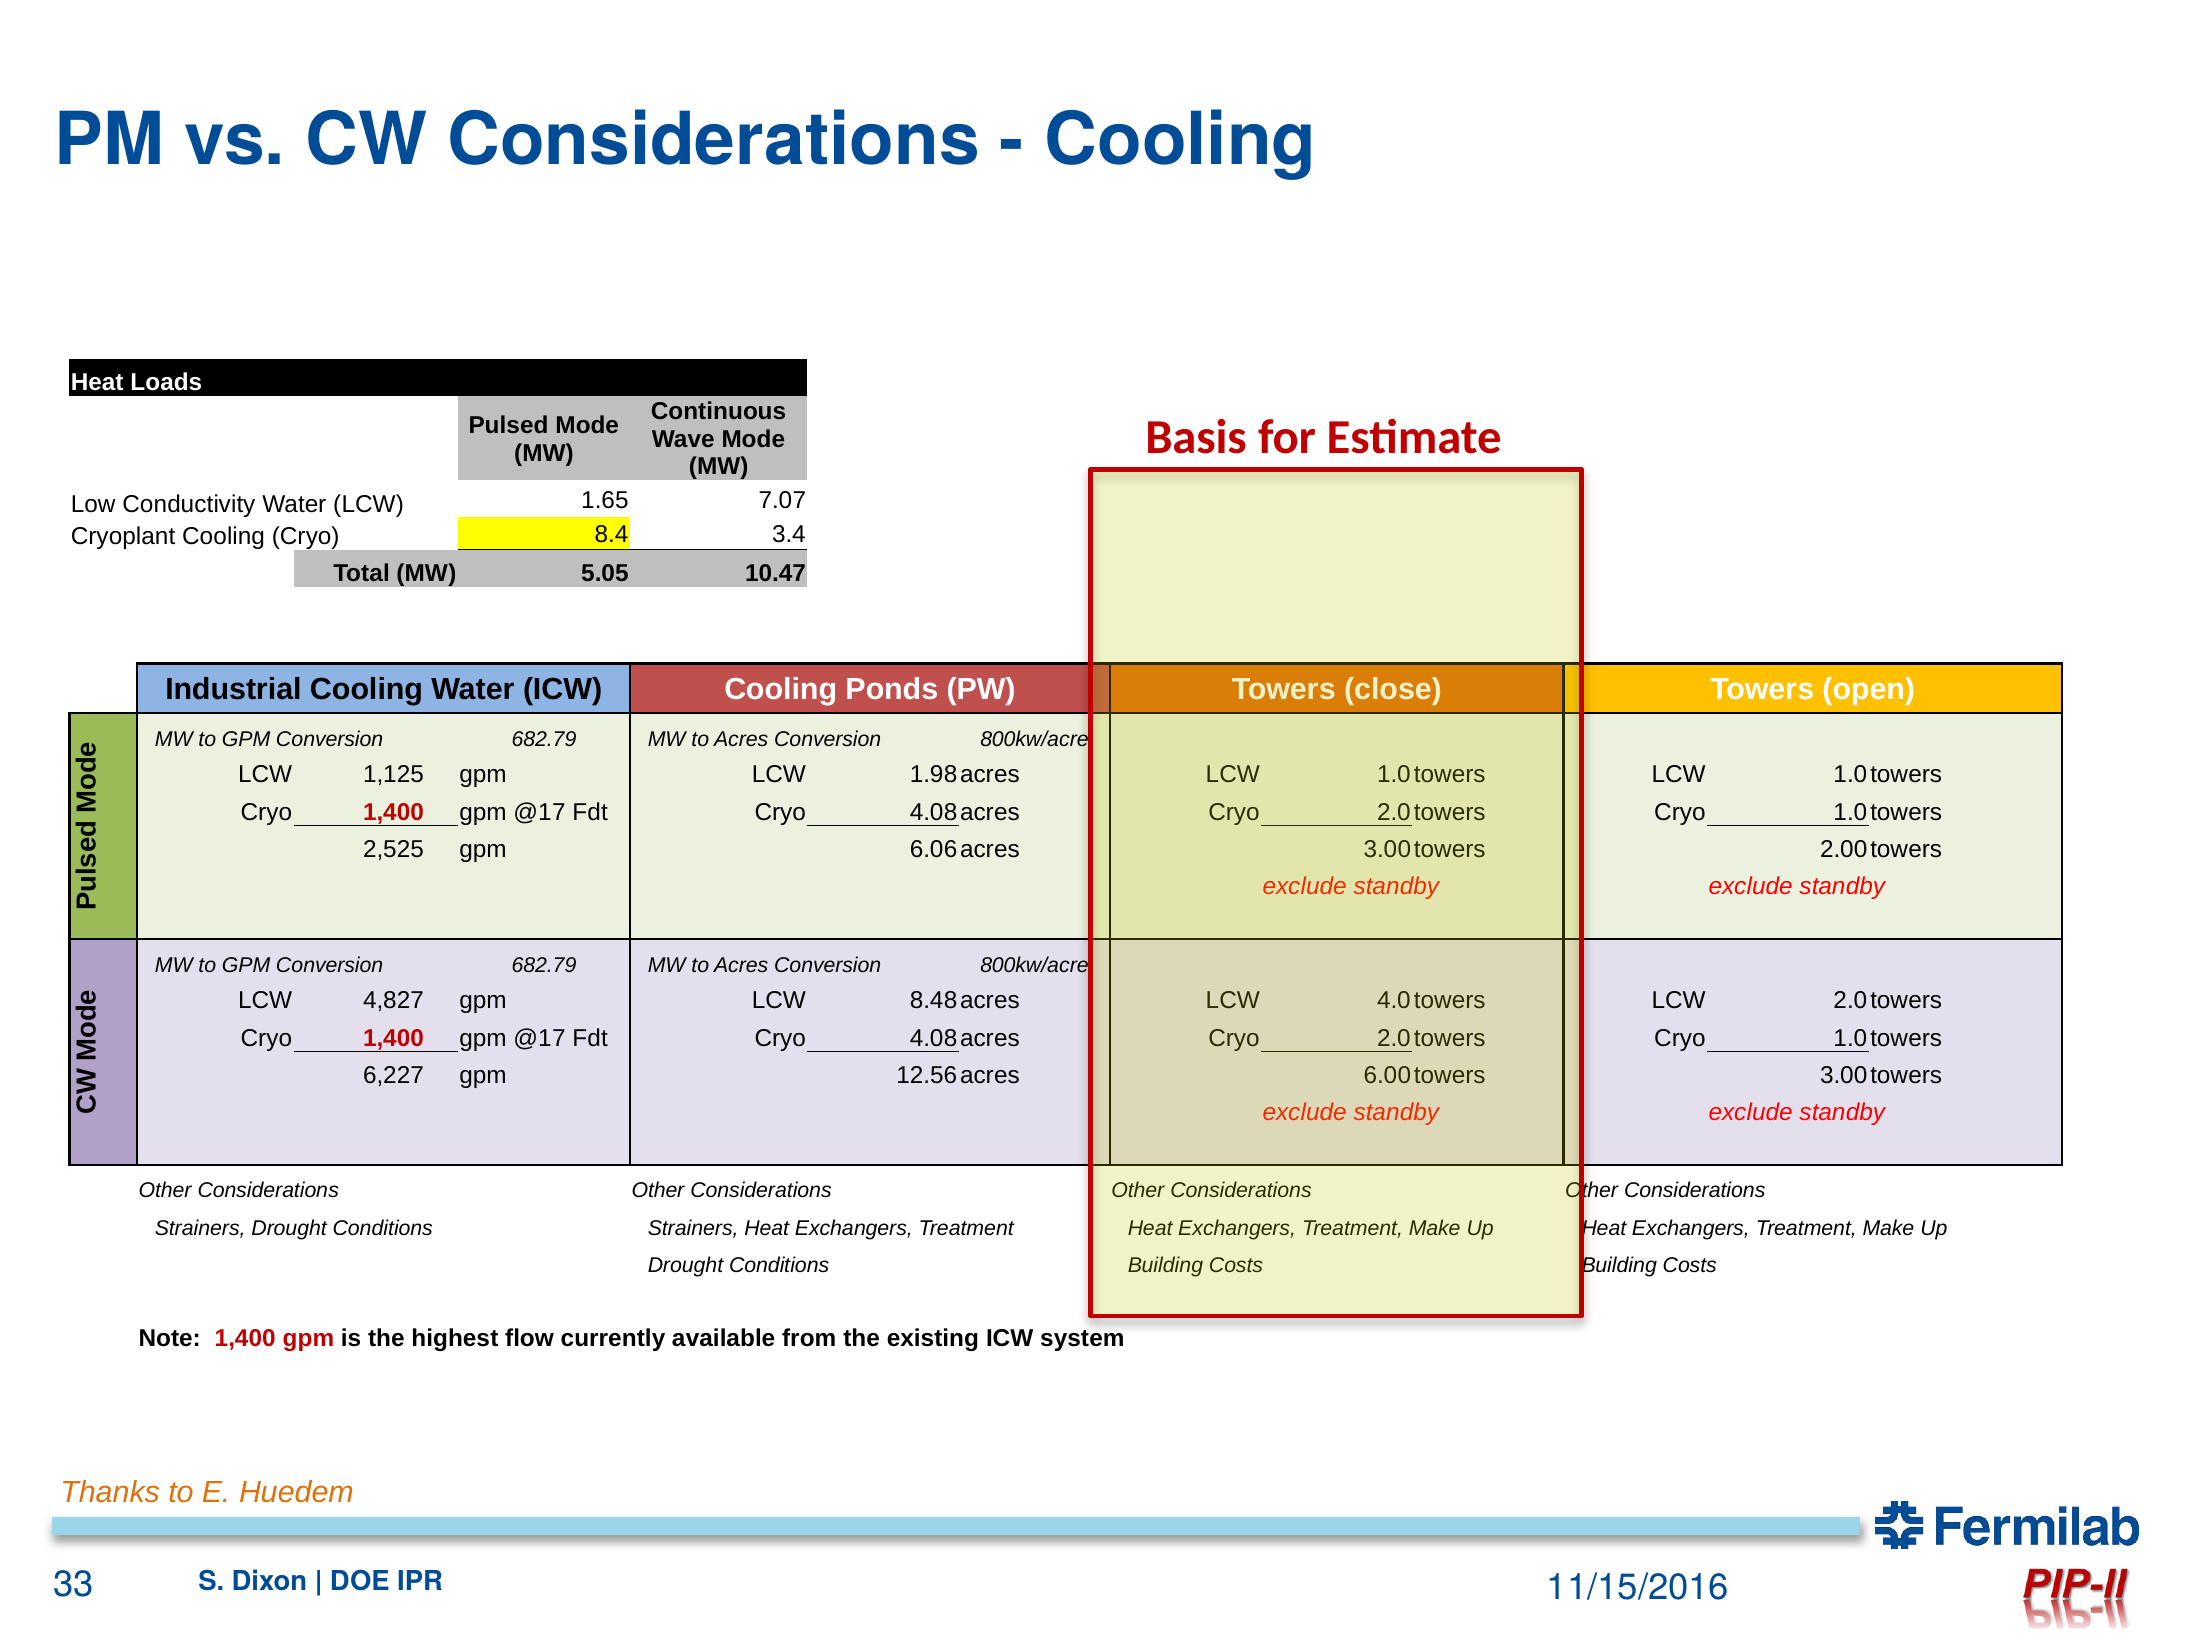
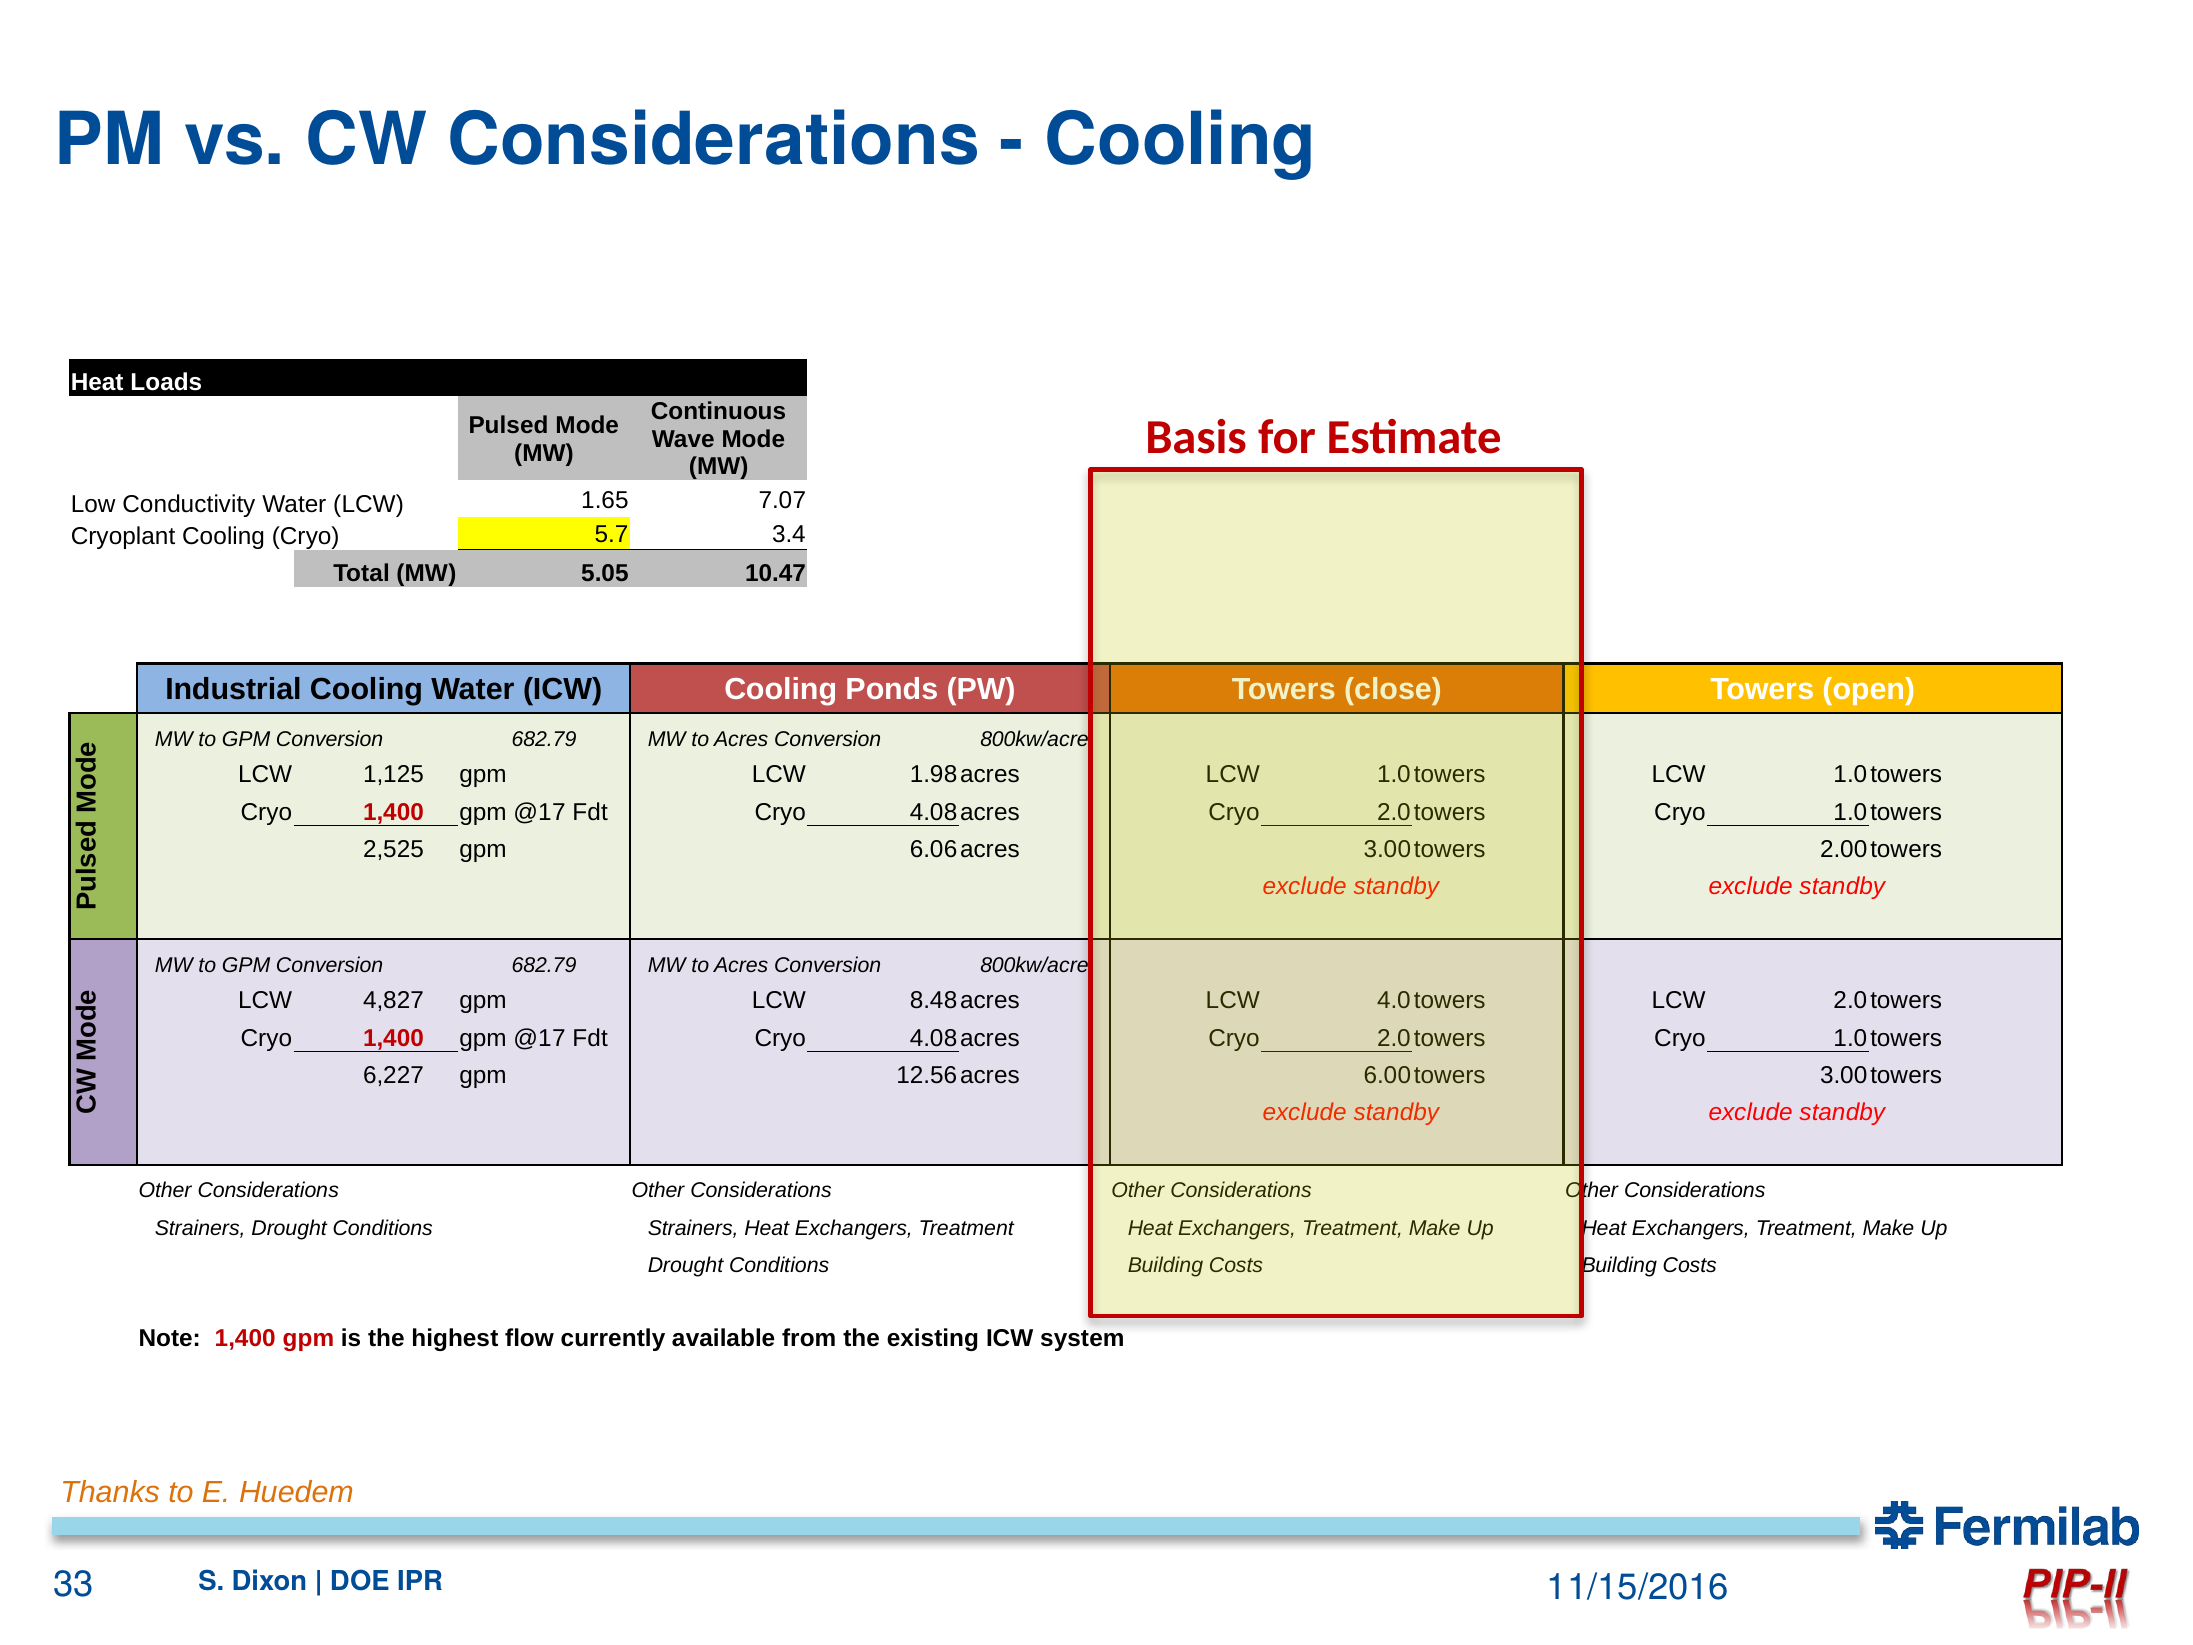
8.4: 8.4 -> 5.7 (612, 535)
